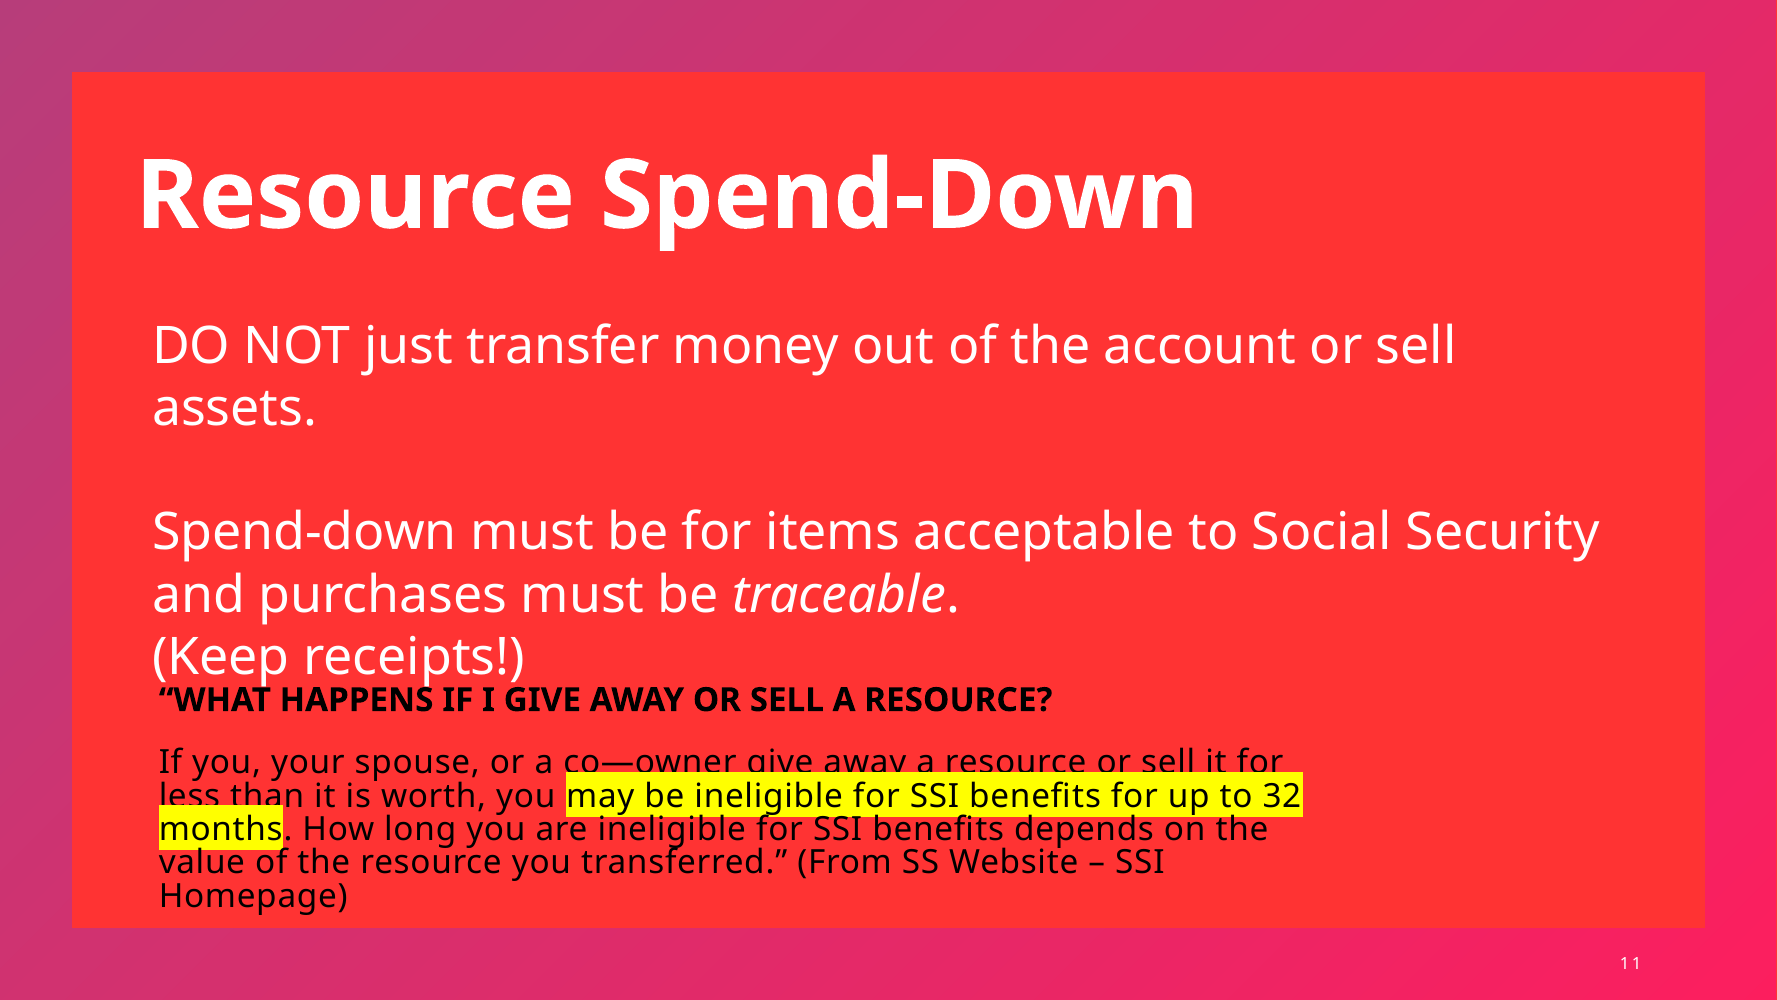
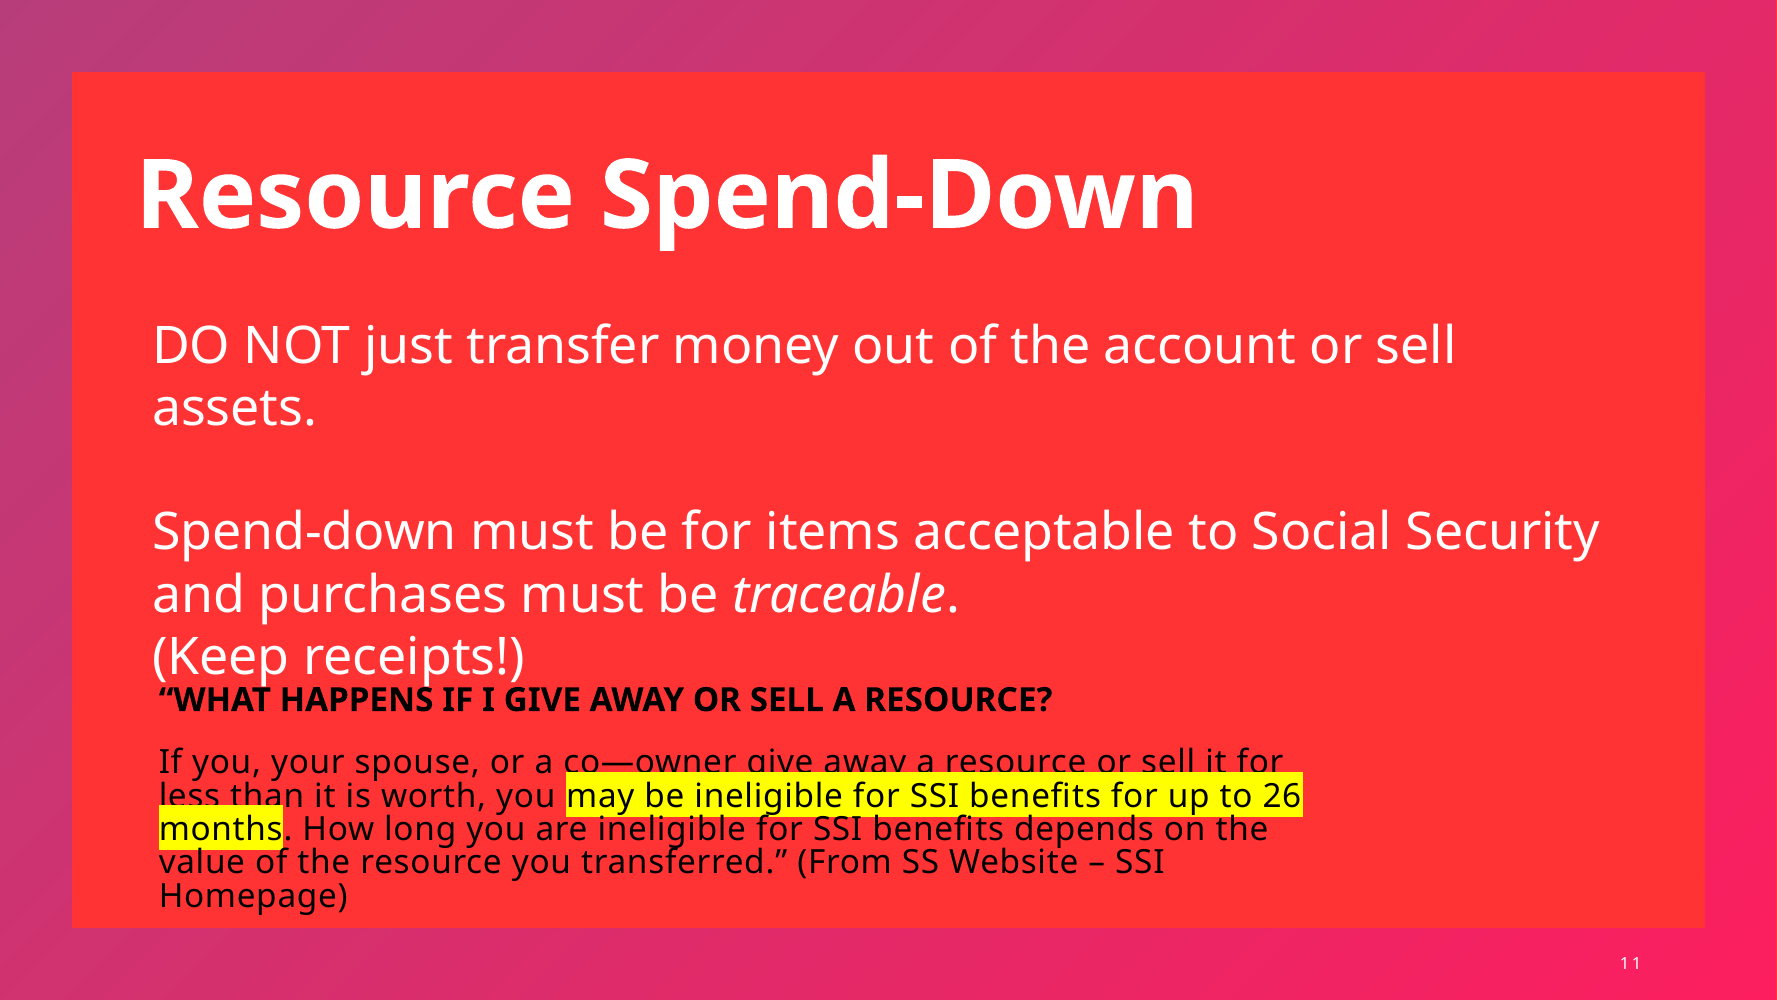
32: 32 -> 26 (1282, 796)
